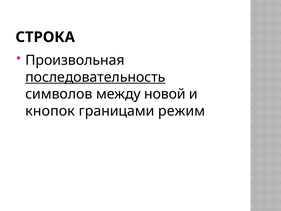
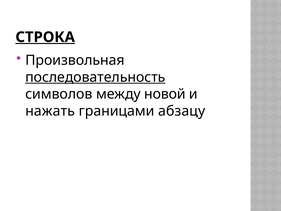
СТРОКА underline: none -> present (45, 37)
кнопок: кнопок -> нажать (50, 111)
режим: режим -> абзацу (182, 111)
